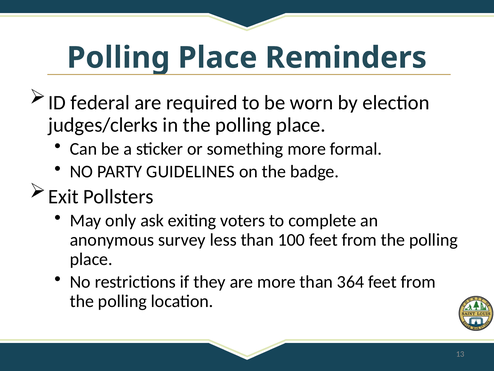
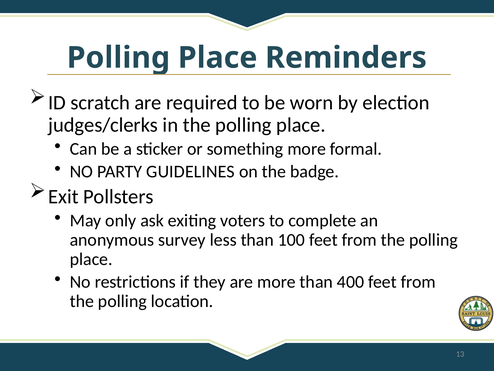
federal: federal -> scratch (100, 103)
364: 364 -> 400 (351, 282)
